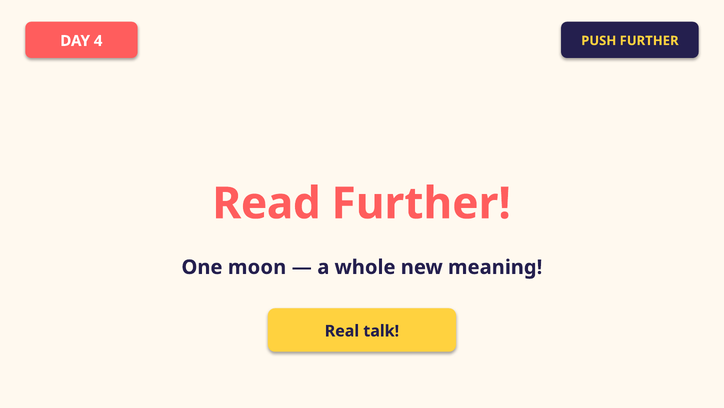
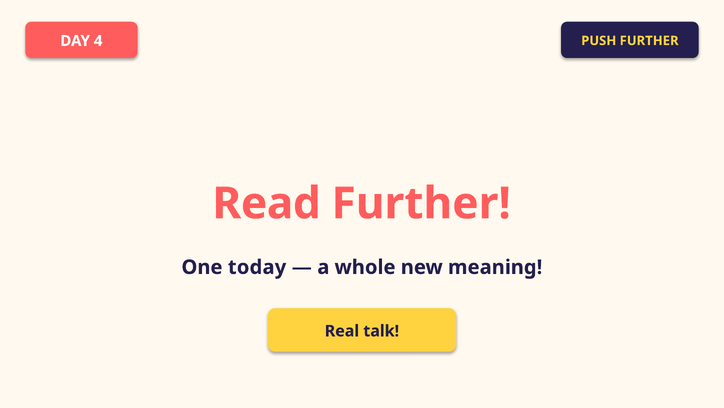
moon: moon -> today (257, 267)
